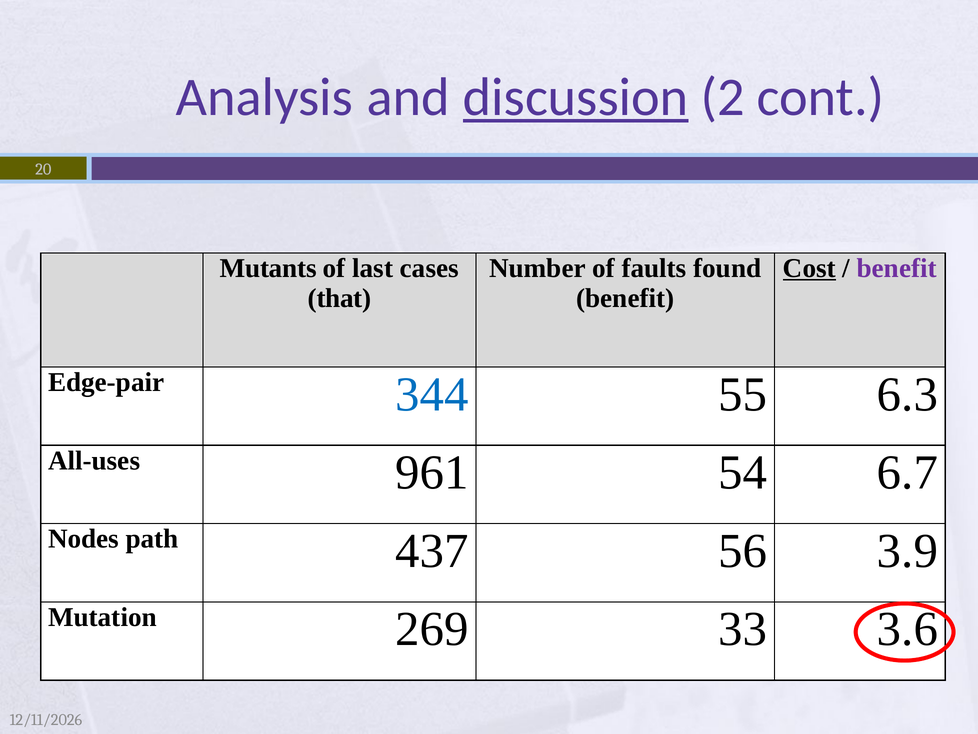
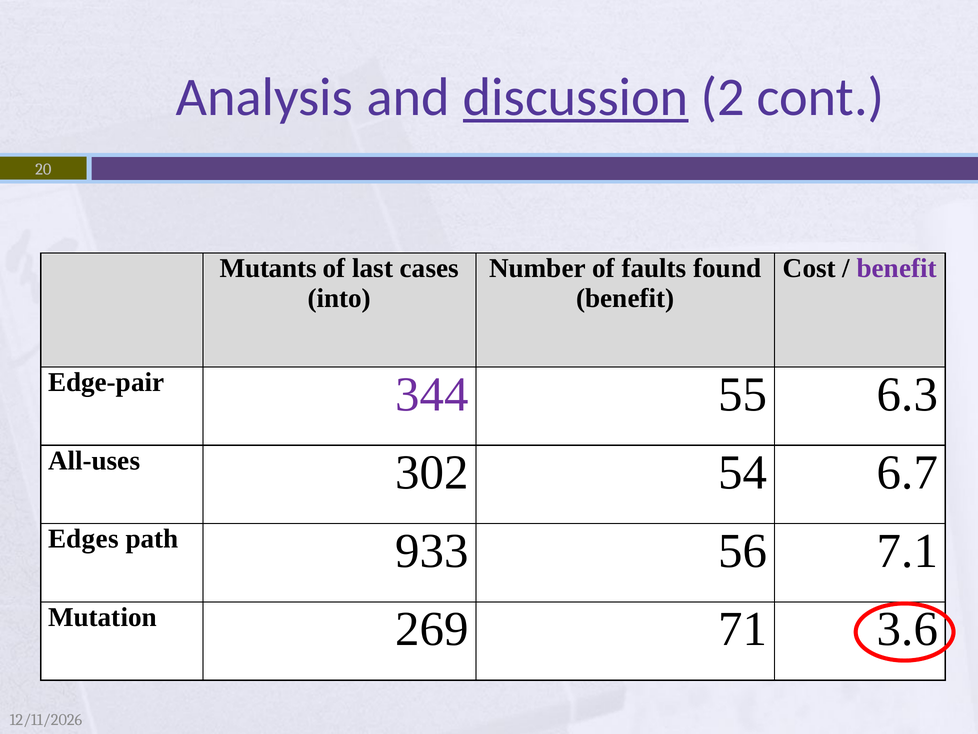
Cost underline: present -> none (809, 268)
that: that -> into (339, 298)
344 colour: blue -> purple (432, 394)
961: 961 -> 302 (432, 472)
Nodes: Nodes -> Edges (83, 539)
437: 437 -> 933 (432, 551)
3.9: 3.9 -> 7.1 (907, 551)
33: 33 -> 71 (743, 629)
